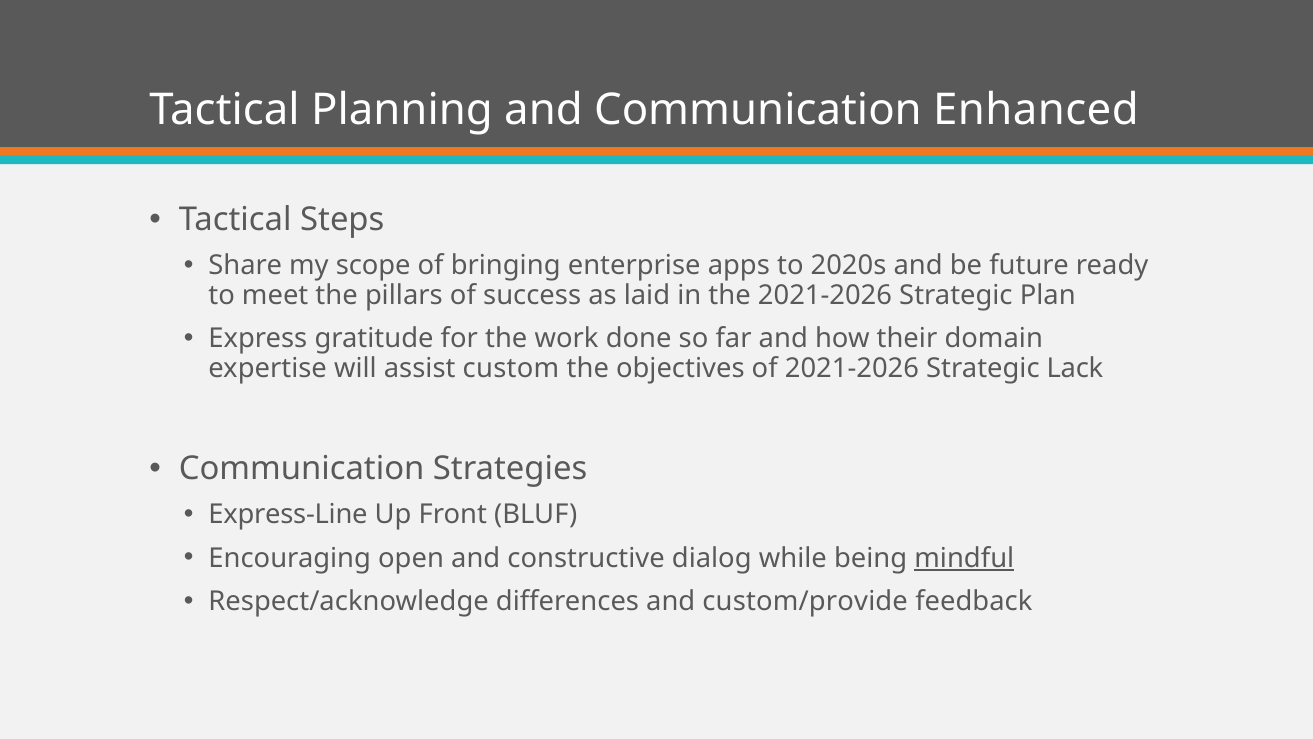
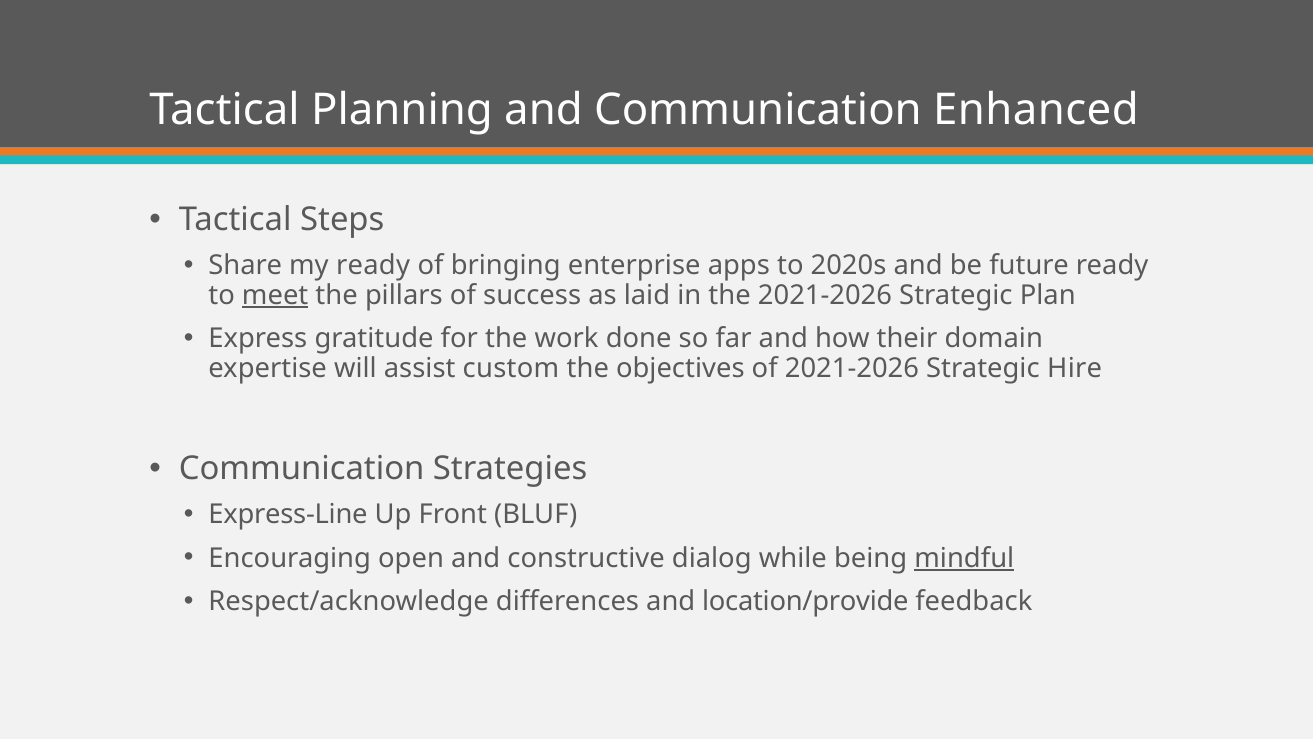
my scope: scope -> ready (373, 266)
meet underline: none -> present (275, 295)
Lack: Lack -> Hire (1075, 368)
custom/provide: custom/provide -> location/provide (805, 601)
